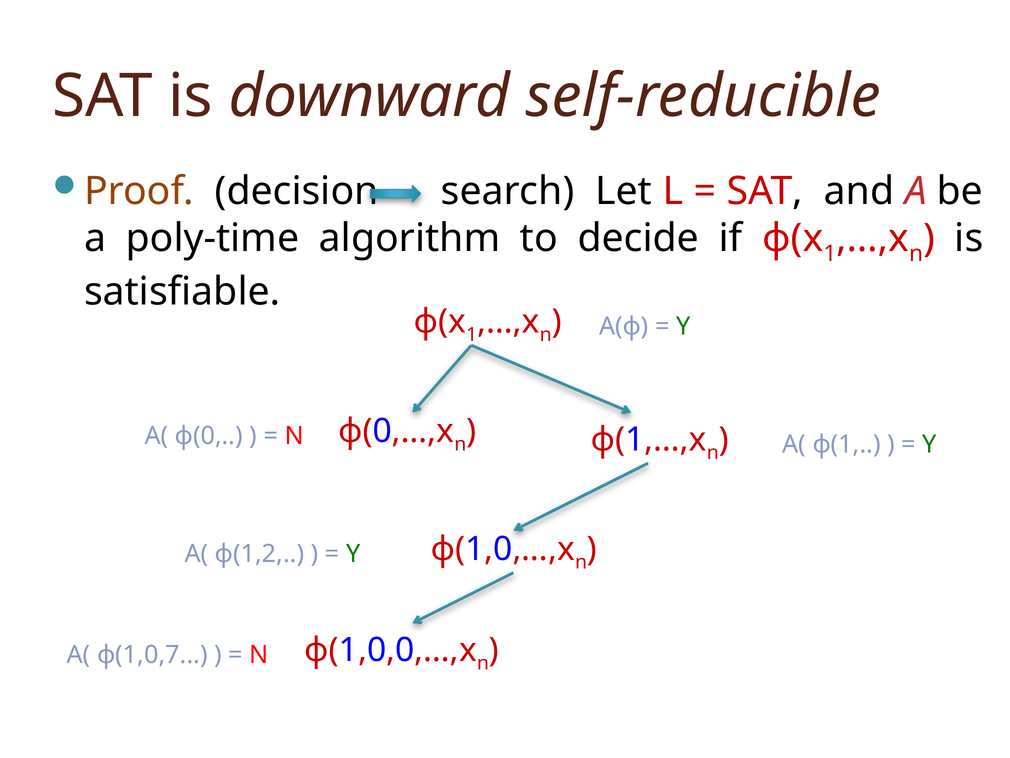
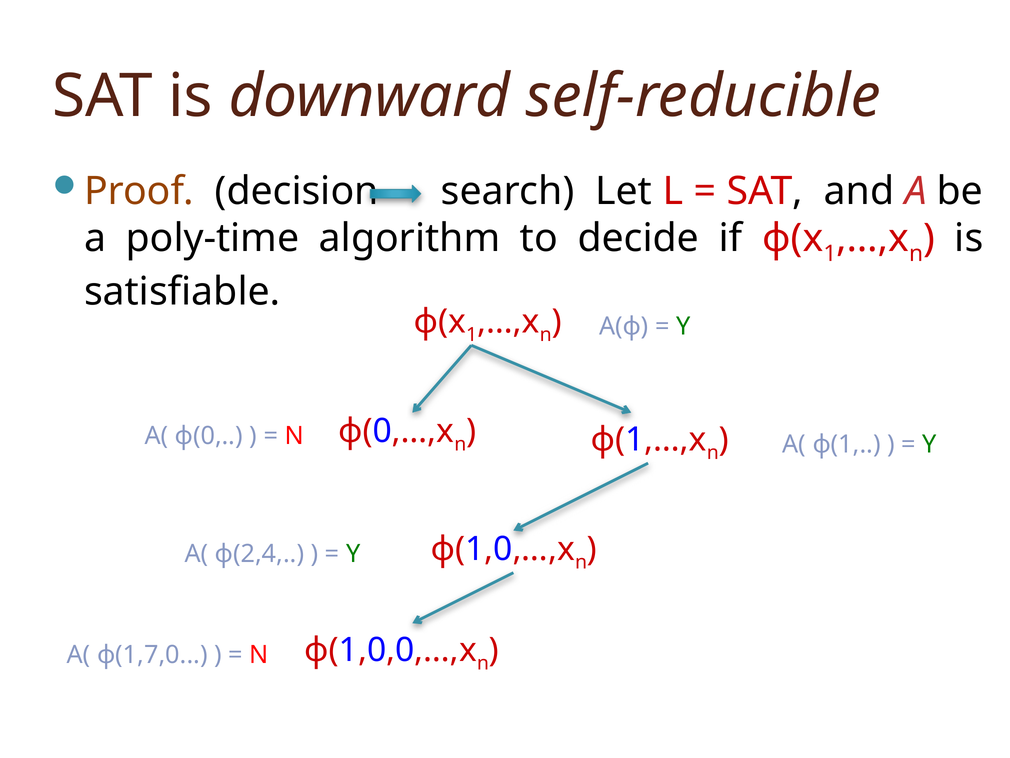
ϕ(1,2: ϕ(1,2 -> ϕ(2,4 (260, 553)
ϕ(1,0,7: ϕ(1,0,7 -> ϕ(1,7,0 (152, 654)
